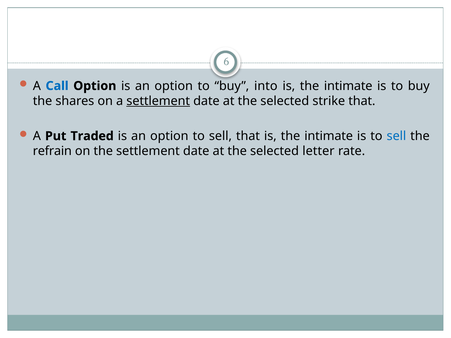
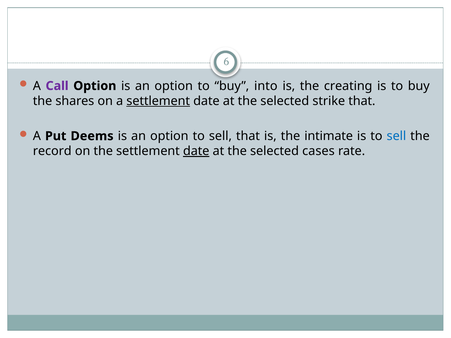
Call colour: blue -> purple (57, 86)
intimate: intimate -> creating (348, 86)
Traded: Traded -> Deems (92, 136)
refrain: refrain -> record (52, 151)
date underline: none -> present (196, 151)
letter: letter -> cases (318, 151)
